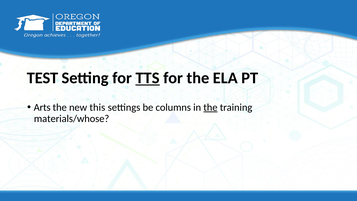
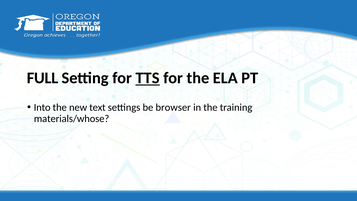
TEST: TEST -> FULL (43, 78)
Arts: Arts -> Into (42, 107)
this: this -> text (97, 107)
columns: columns -> browser (173, 107)
the underline: present -> none (210, 107)
